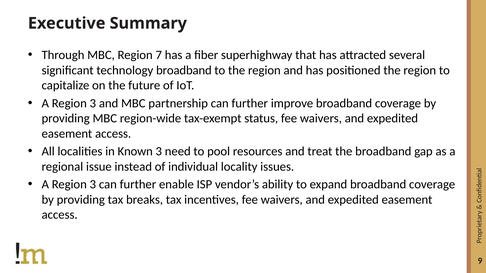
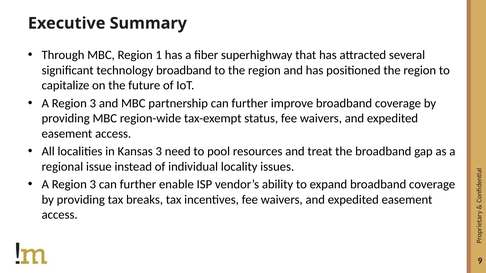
7: 7 -> 1 (159, 55)
Known: Known -> Kansas (135, 152)
